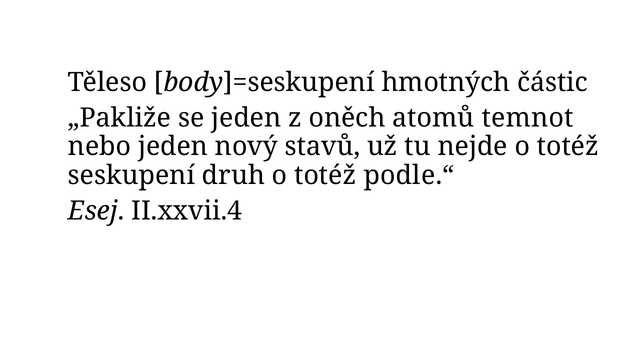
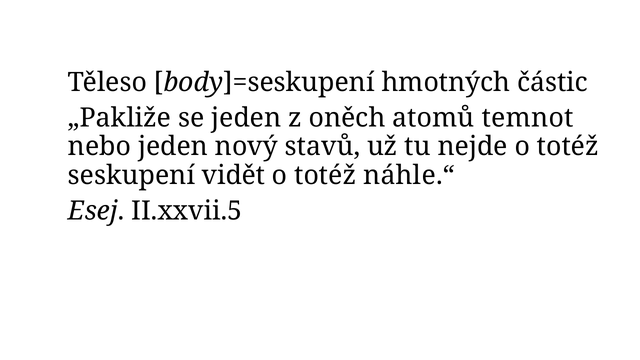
druh: druh -> vidět (234, 175)
podle.“: podle.“ -> náhle.“ (409, 175)
II.xxvii.4: II.xxvii.4 -> II.xxvii.5 (187, 211)
